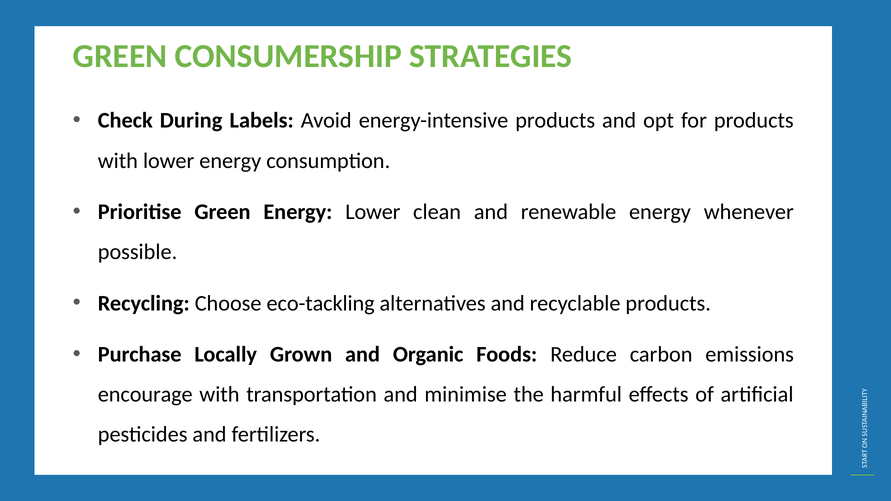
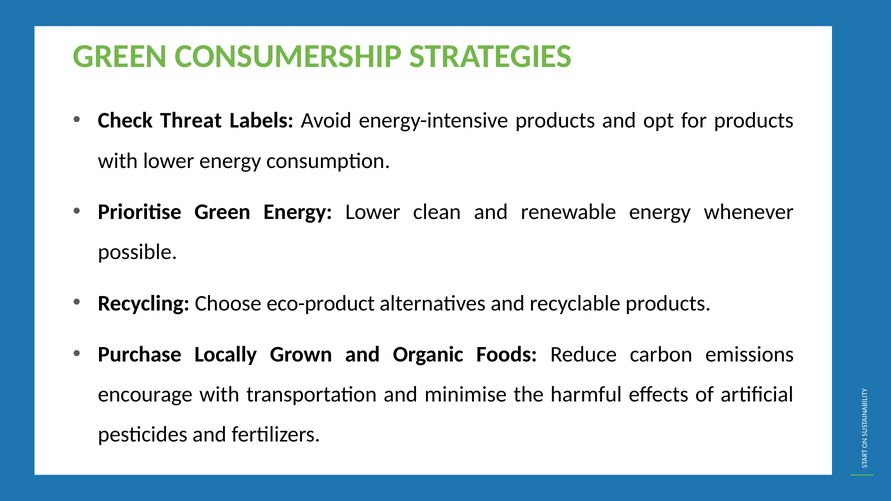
During: During -> Threat (191, 121)
eco-tackling: eco-tackling -> eco-product (321, 303)
